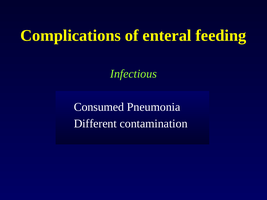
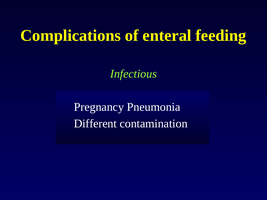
Consumed: Consumed -> Pregnancy (99, 107)
